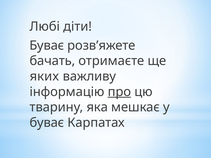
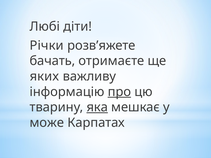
Буває: Буває -> Річки (47, 45)
яка underline: none -> present (97, 107)
буває: буває -> може (47, 123)
